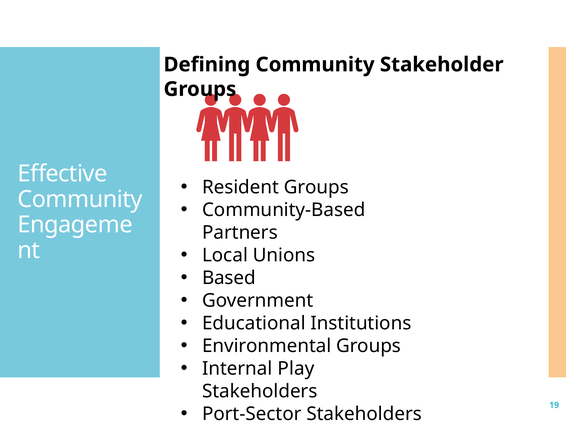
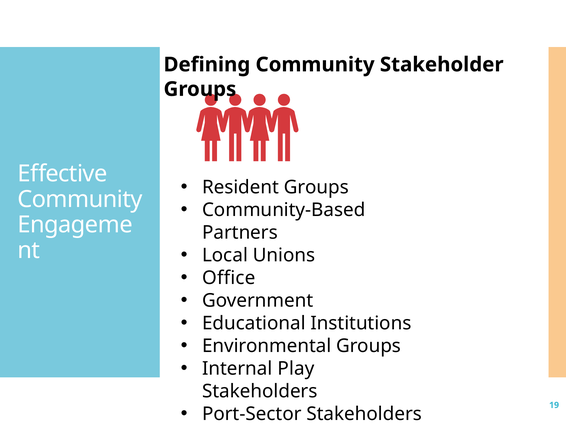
Based: Based -> Office (229, 278)
